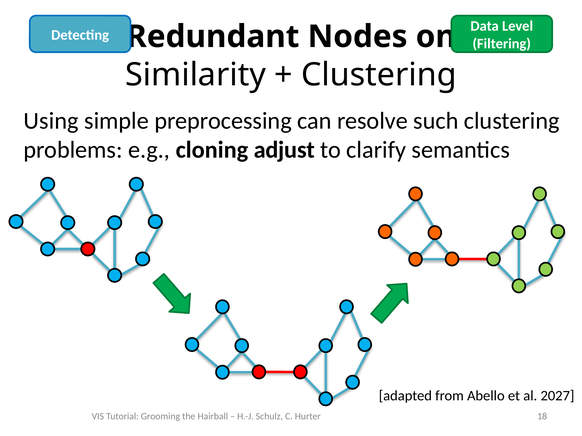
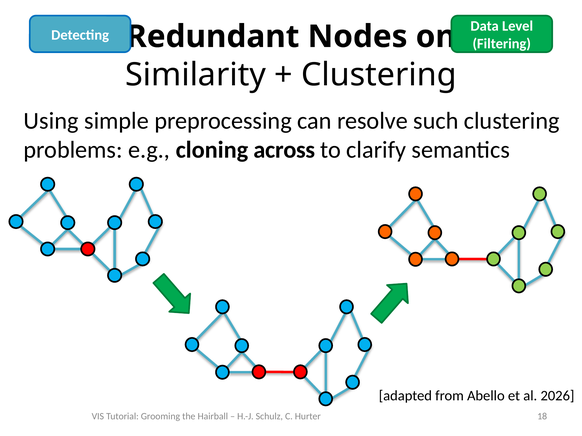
adjust: adjust -> across (284, 150)
2027: 2027 -> 2026 (557, 396)
